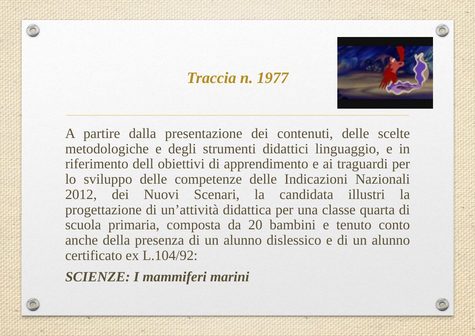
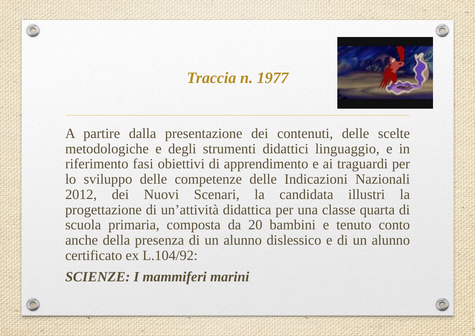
dell: dell -> fasi (143, 164)
